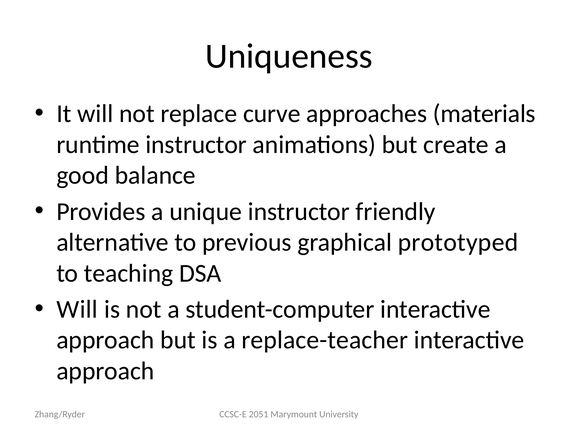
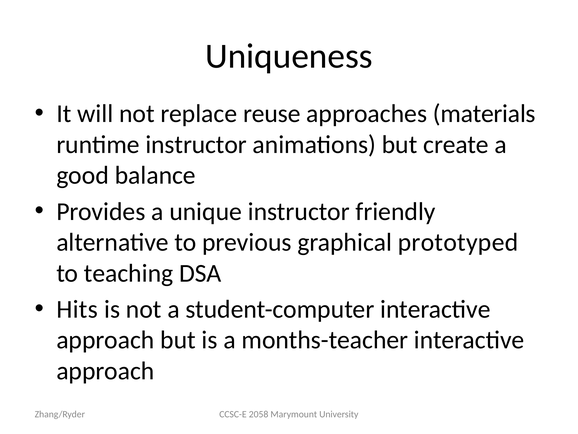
curve: curve -> reuse (272, 114)
Will: Will -> Hits (77, 309)
replace-teacher: replace-teacher -> months-teacher (325, 340)
2051: 2051 -> 2058 (259, 414)
